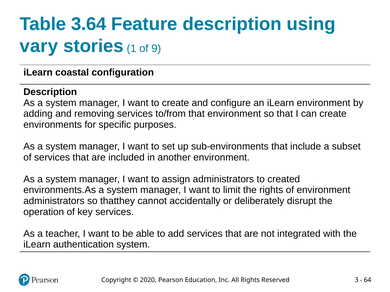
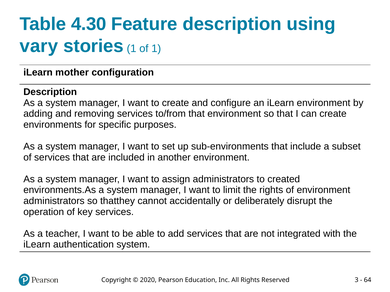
3.64: 3.64 -> 4.30 (89, 24)
of 9: 9 -> 1 (156, 49)
coastal: coastal -> mother (72, 73)
